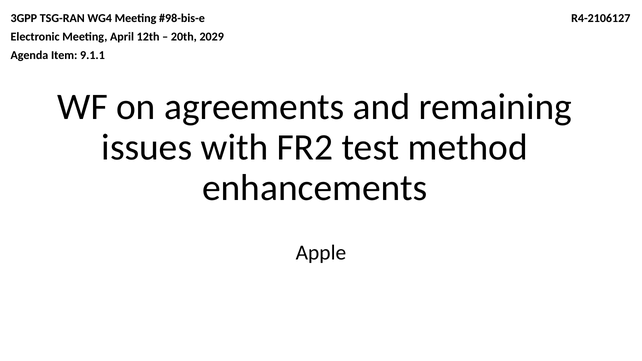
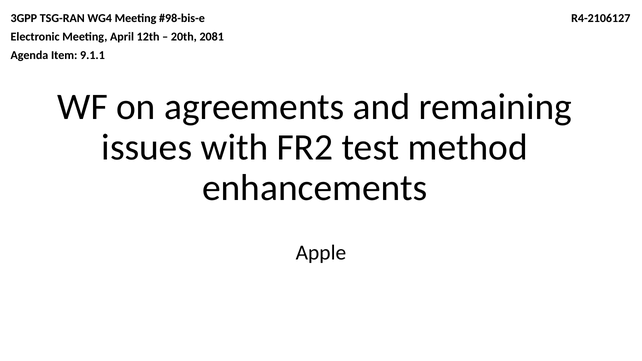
2029: 2029 -> 2081 (212, 37)
